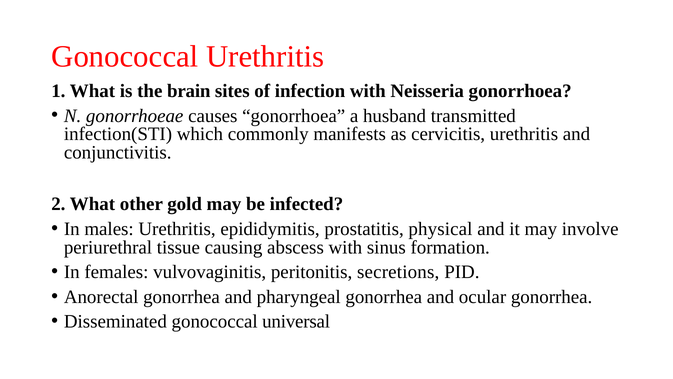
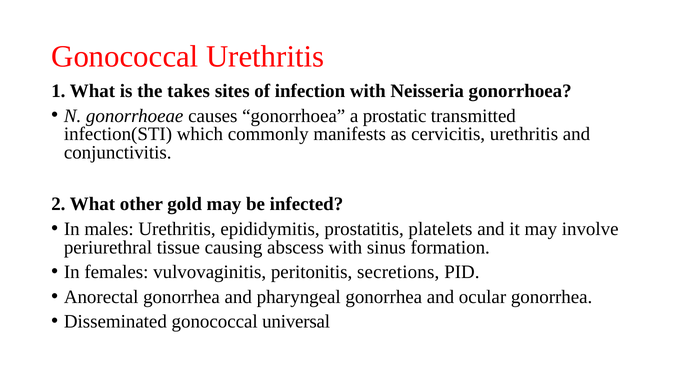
brain: brain -> takes (189, 91)
husband: husband -> prostatic (395, 116)
physical: physical -> platelets (440, 229)
